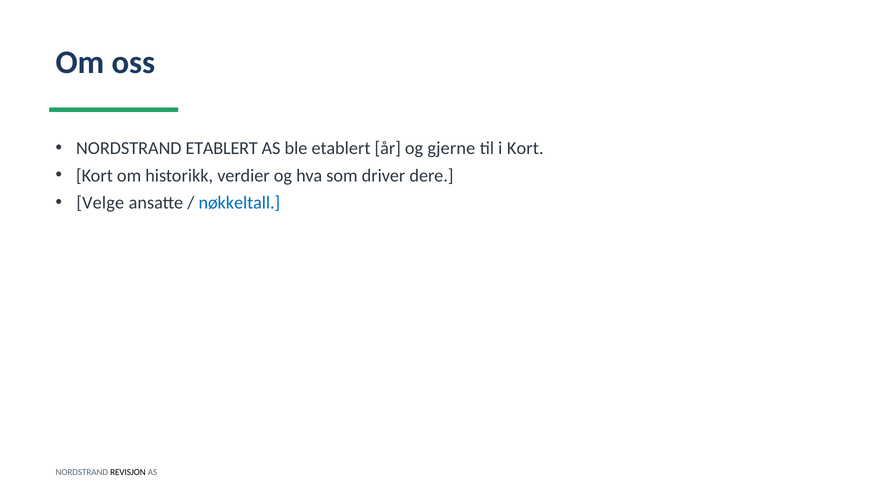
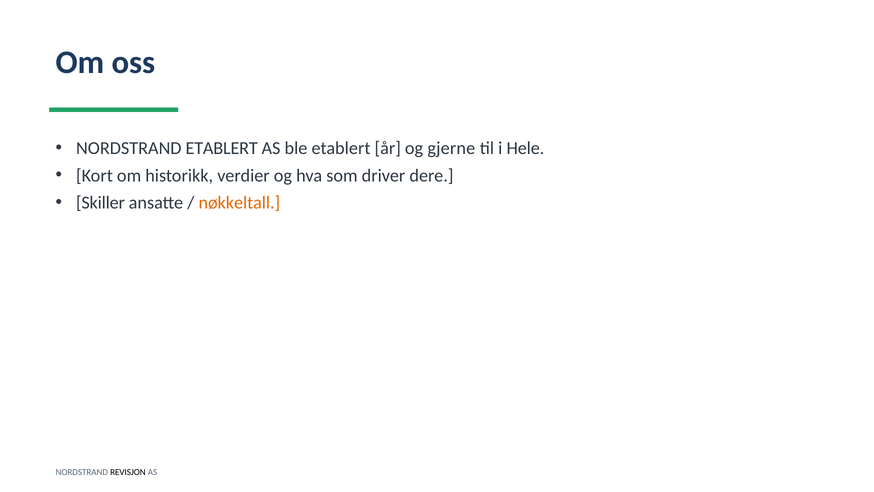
i Kort: Kort -> Hele (525, 148)
Velge: Velge -> Skiller (100, 203)
nøkkeltall colour: blue -> orange (239, 203)
